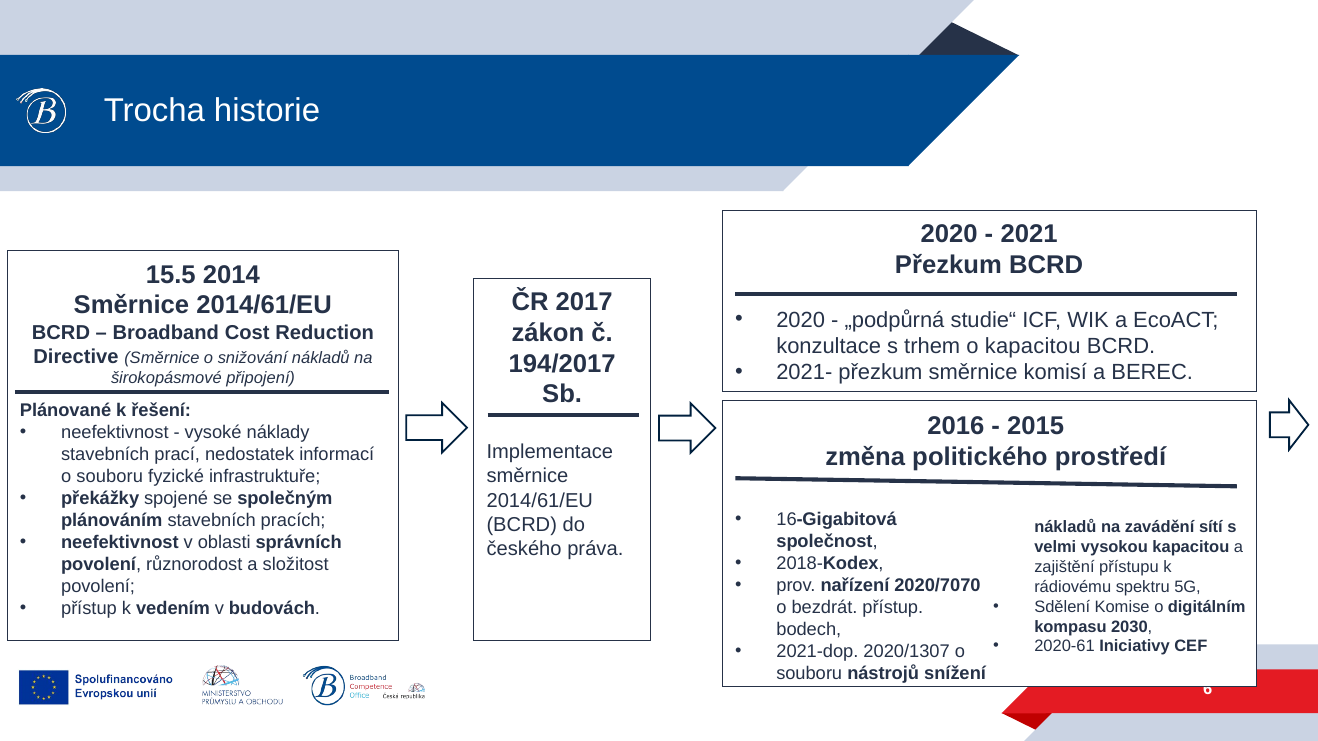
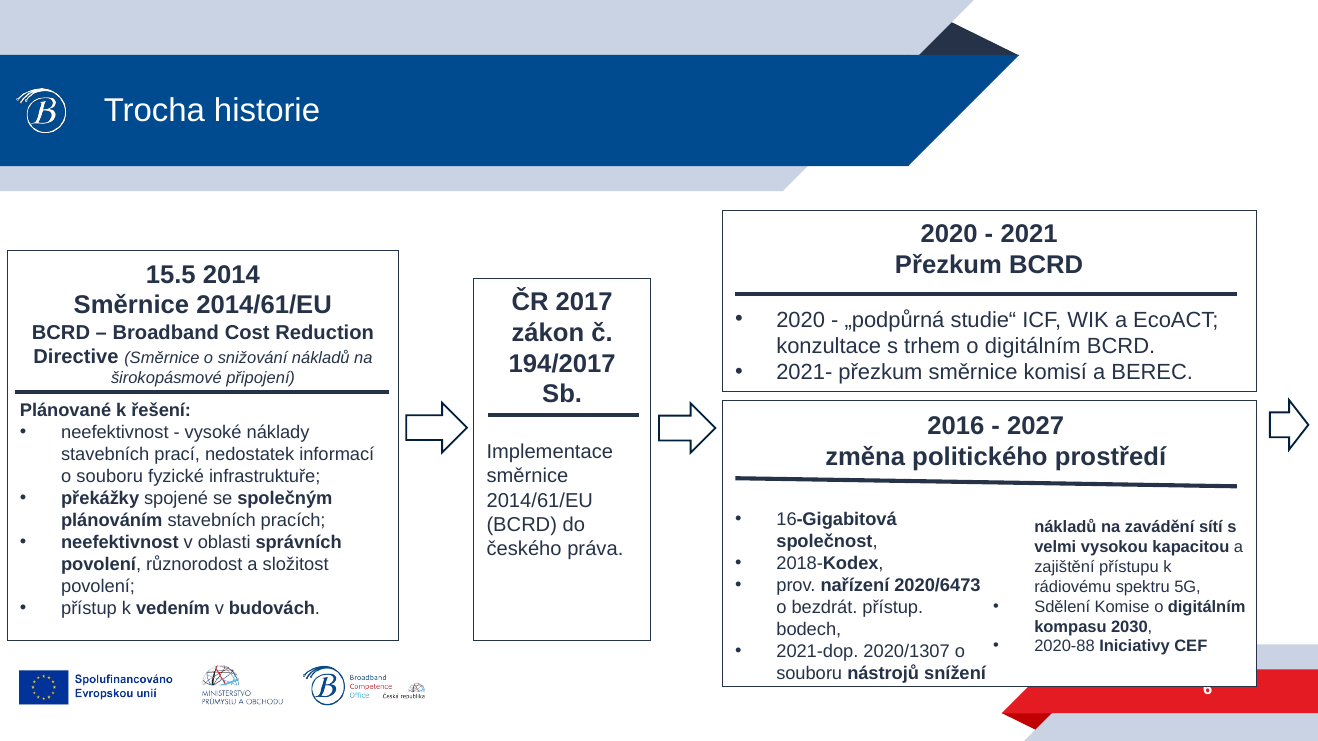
trhem o kapacitou: kapacitou -> digitálním (1033, 346)
2015: 2015 -> 2027 (1036, 427)
2020/7070: 2020/7070 -> 2020/6473 (937, 586)
2020-61: 2020-61 -> 2020-88 (1065, 647)
